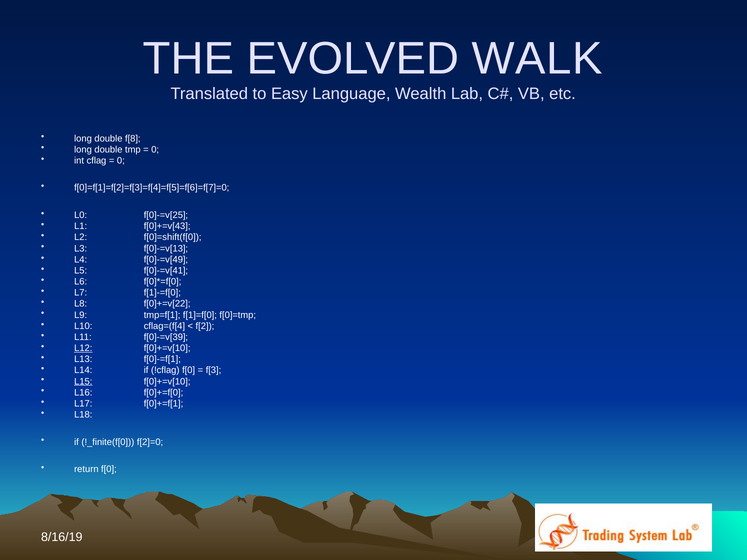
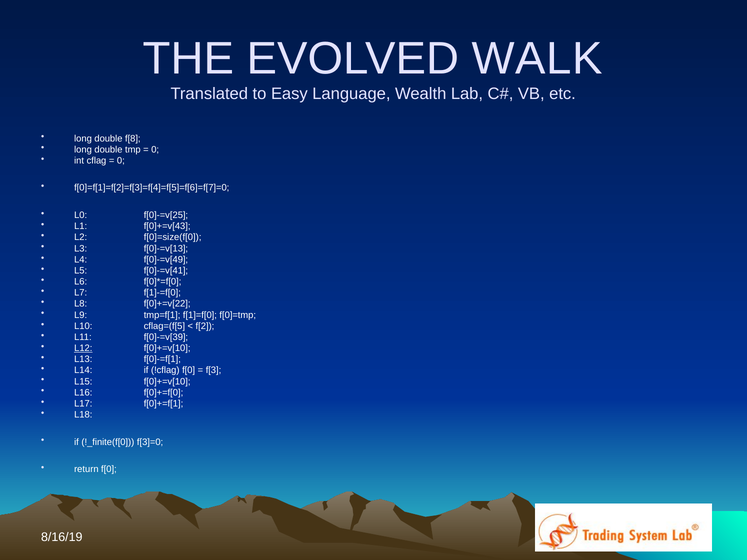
f[0]=shift(f[0: f[0]=shift(f[0 -> f[0]=size(f[0 (173, 237)
cflag=(f[4: cflag=(f[4 -> cflag=(f[5 (164, 326)
L15 underline: present -> none (83, 382)
f[2]=0: f[2]=0 -> f[3]=0 (150, 442)
